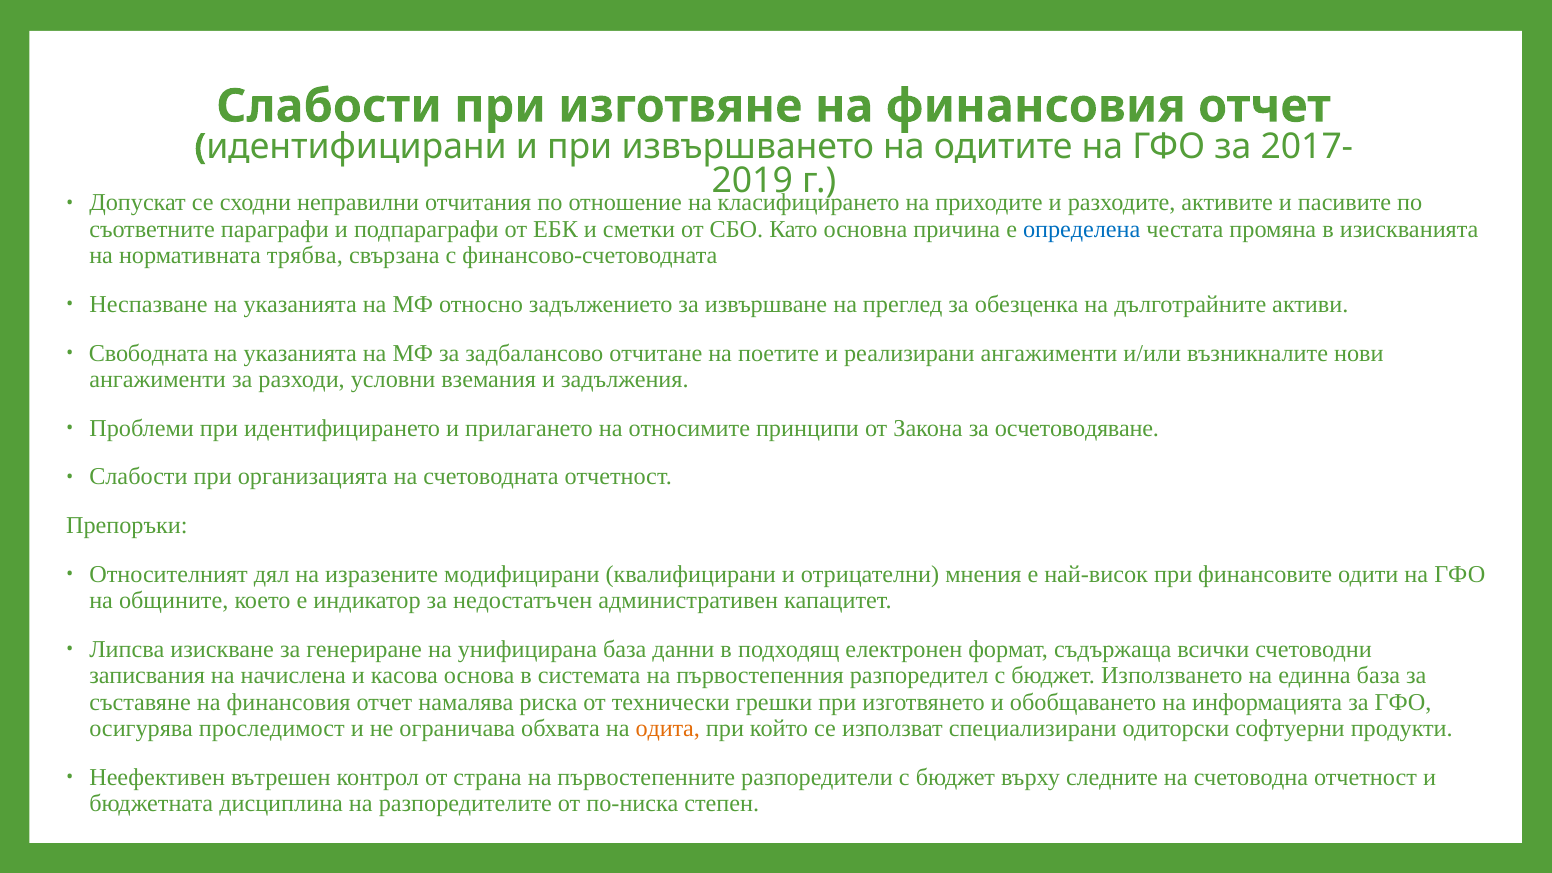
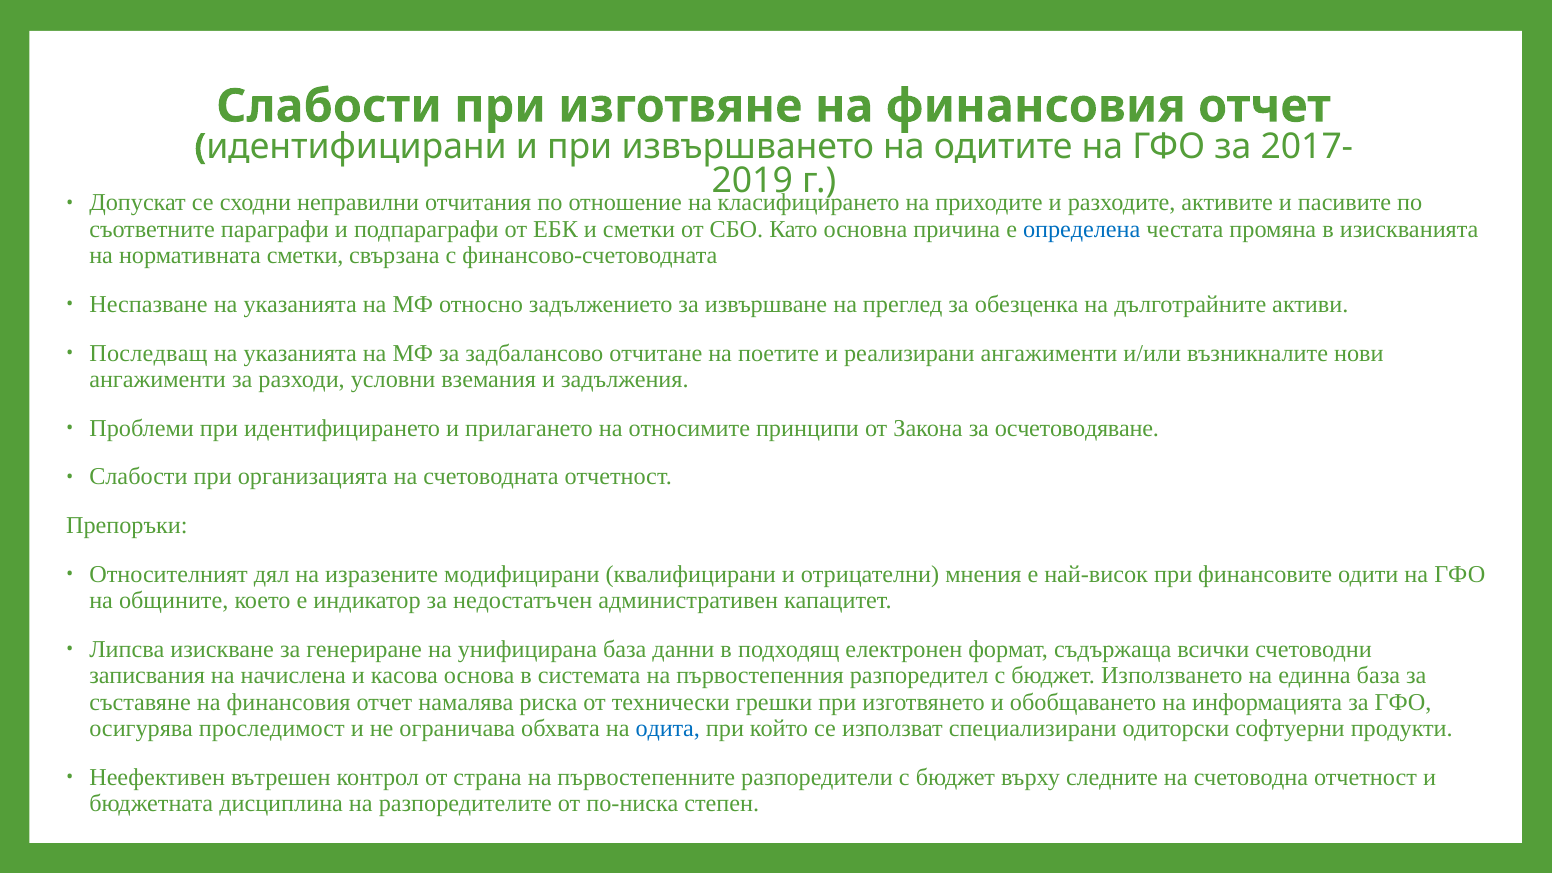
нормативната трябва: трябва -> сметки (305, 255)
Свободната: Свободната -> Последващ (148, 353)
одита colour: orange -> blue (668, 728)
